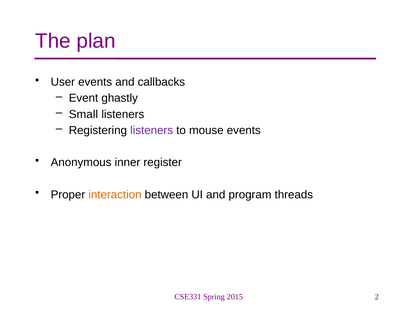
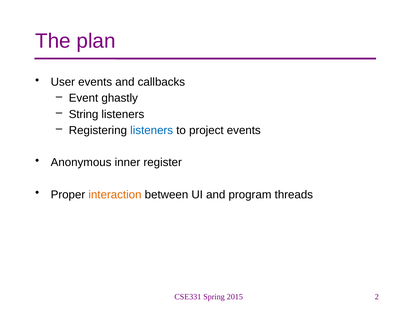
Small: Small -> String (84, 114)
listeners colour: purple -> blue (152, 131)
mouse: mouse -> project (206, 131)
